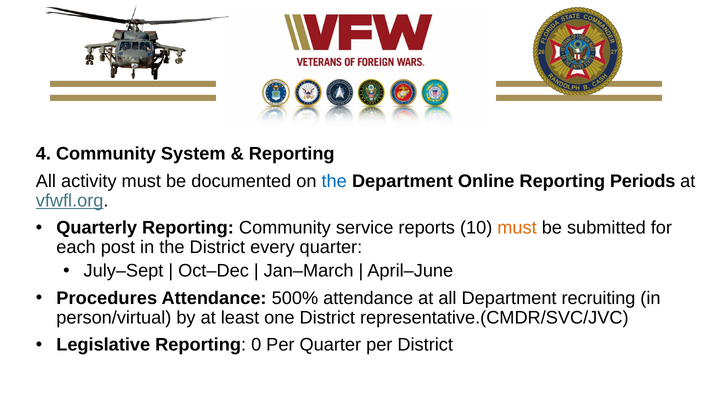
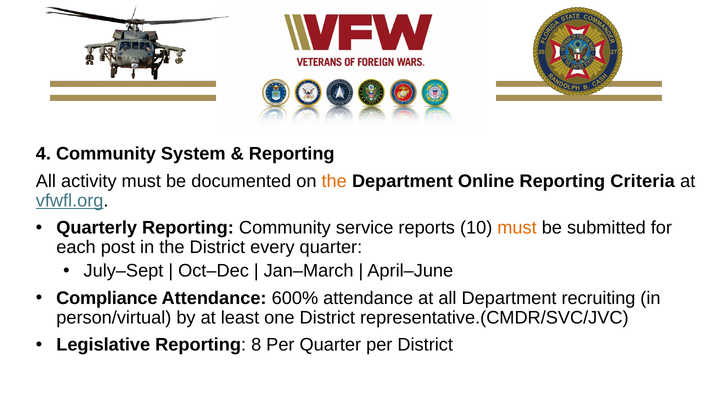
the colour: blue -> orange (334, 181)
Periods: Periods -> Criteria (643, 181)
Procedures: Procedures -> Compliance (107, 298)
500%: 500% -> 600% (295, 298)
0: 0 -> 8 (256, 345)
